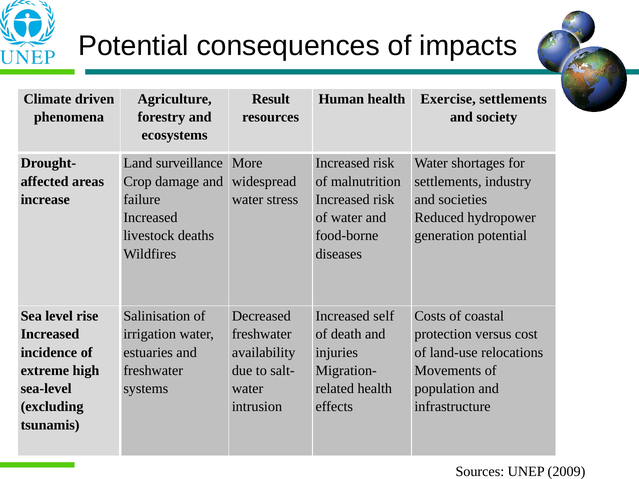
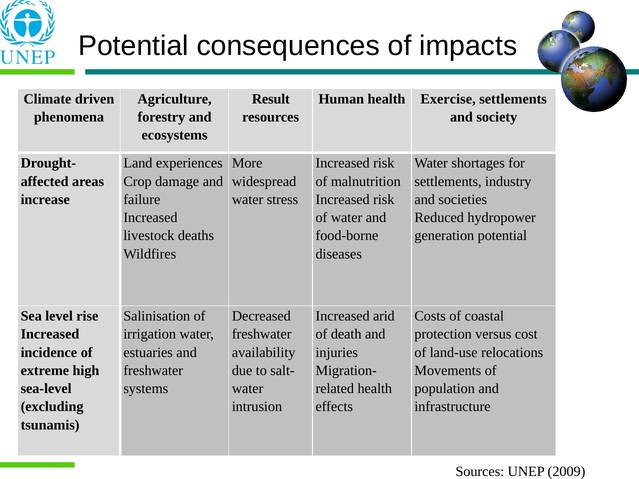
surveillance: surveillance -> experiences (189, 163)
self: self -> arid (384, 316)
